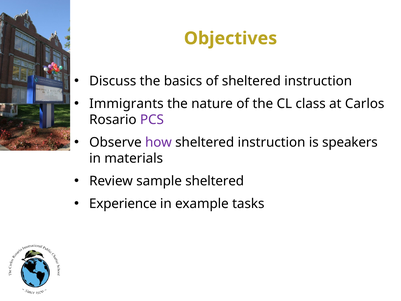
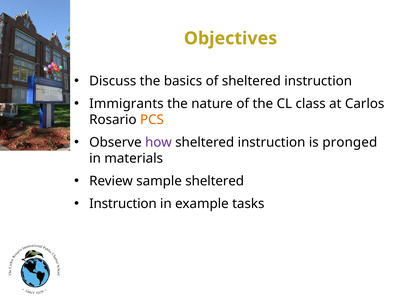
PCS colour: purple -> orange (152, 120)
speakers: speakers -> pronged (350, 142)
Experience: Experience -> Instruction (123, 204)
